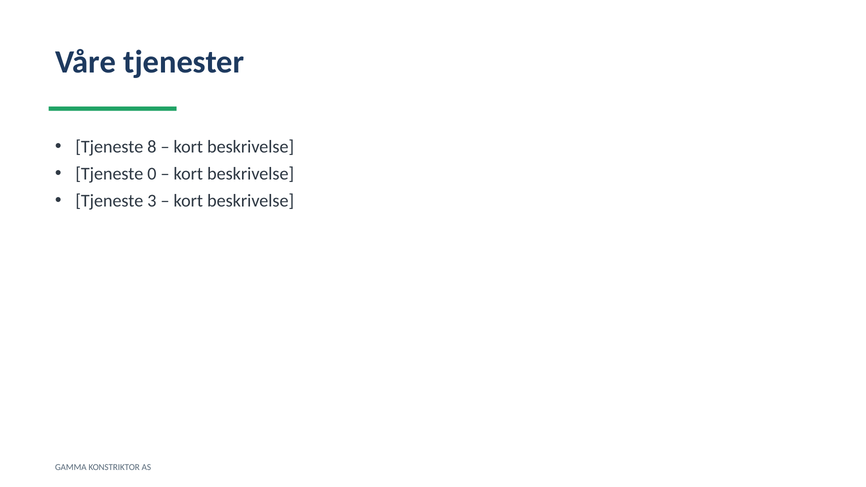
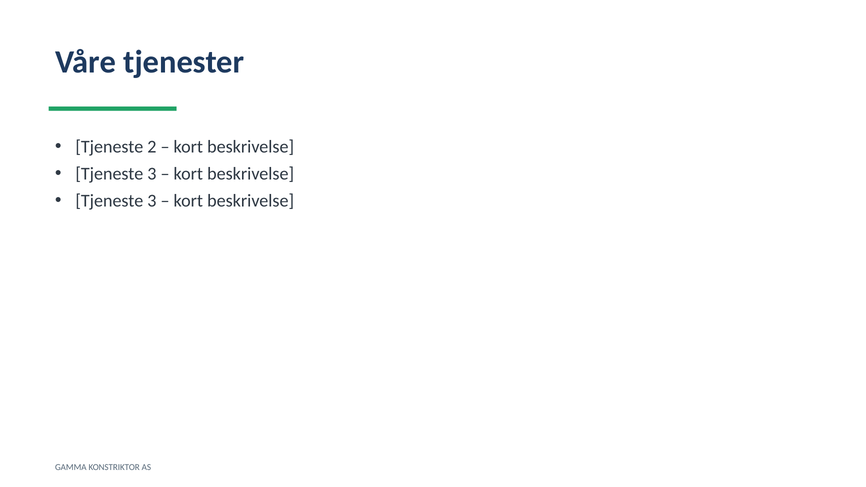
8: 8 -> 2 (152, 147)
0: 0 -> 3 (152, 174)
